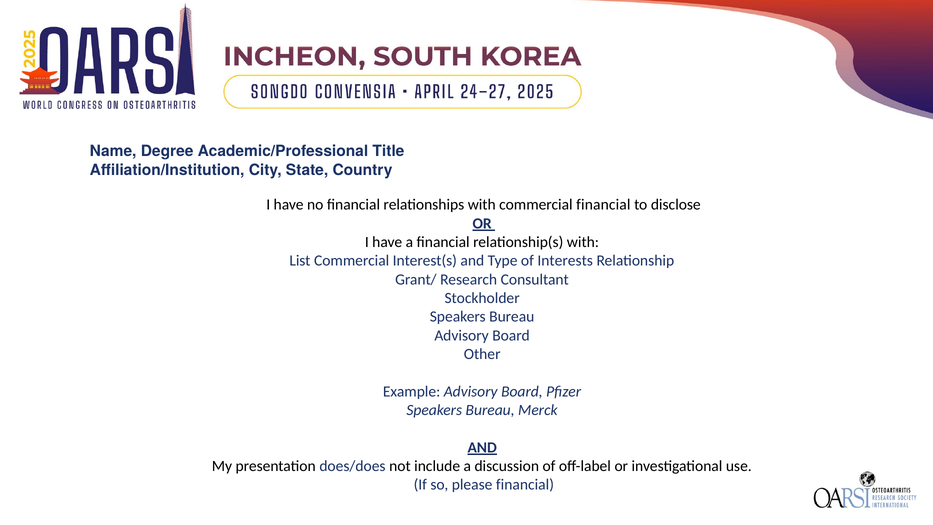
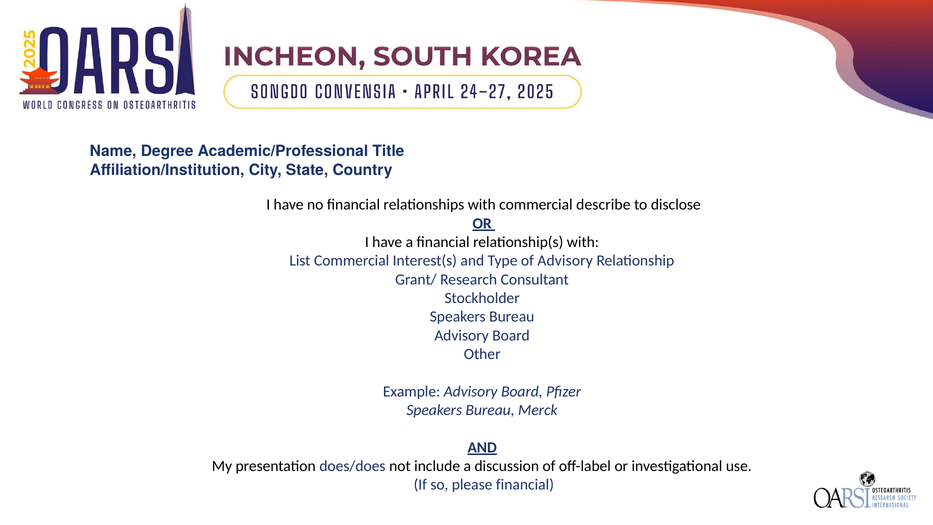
commercial financial: financial -> describe (603, 205)
of Interests: Interests -> Advisory (565, 261)
